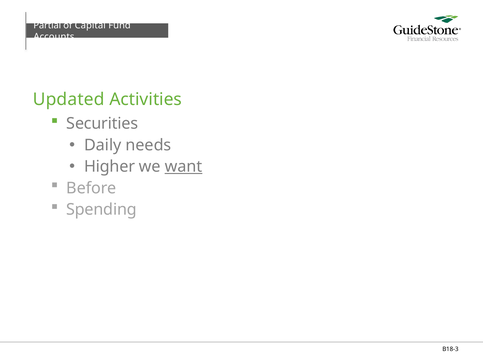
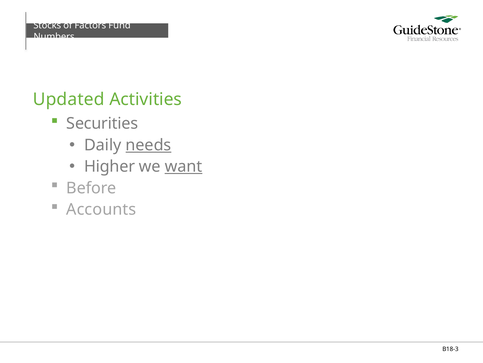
Partial: Partial -> Stocks (47, 25)
Capital: Capital -> Factors (90, 25)
Accounts: Accounts -> Numbers (54, 37)
needs underline: none -> present (148, 145)
Spending: Spending -> Accounts (101, 209)
